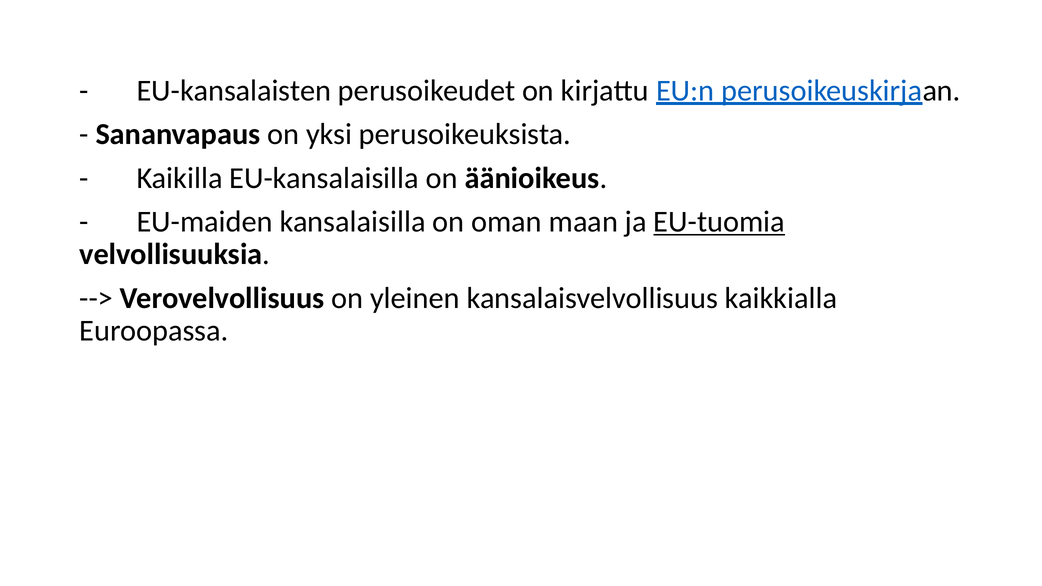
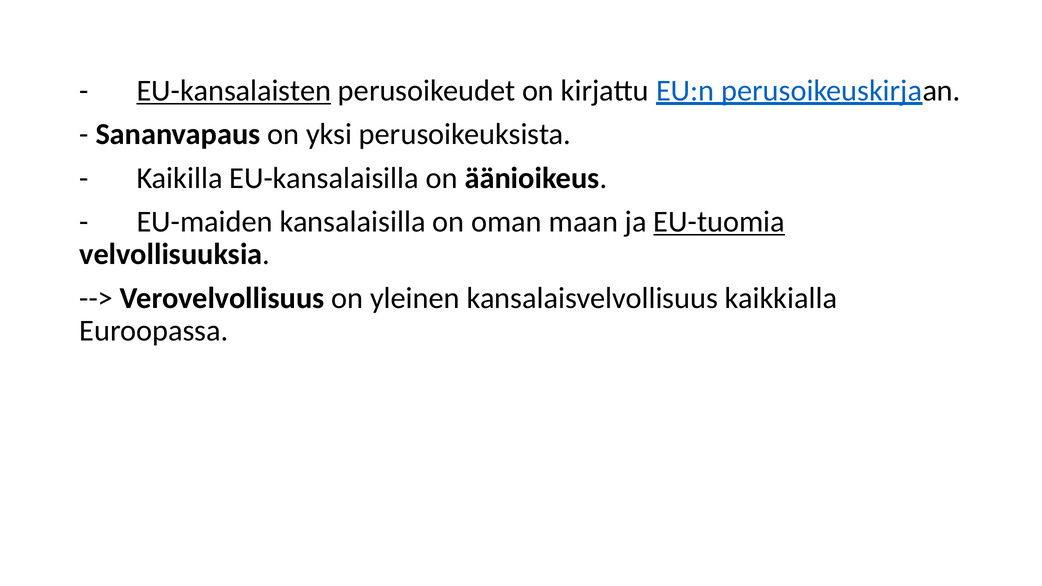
EU-kansalaisten underline: none -> present (234, 91)
